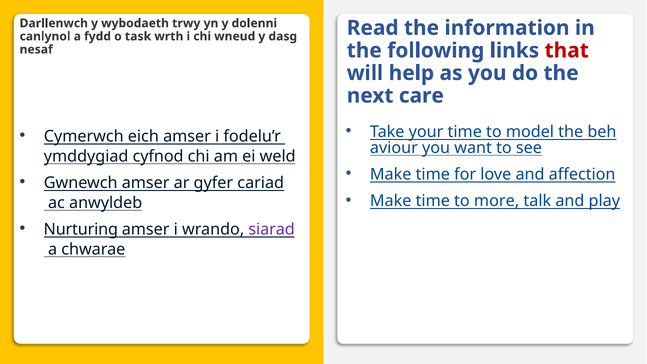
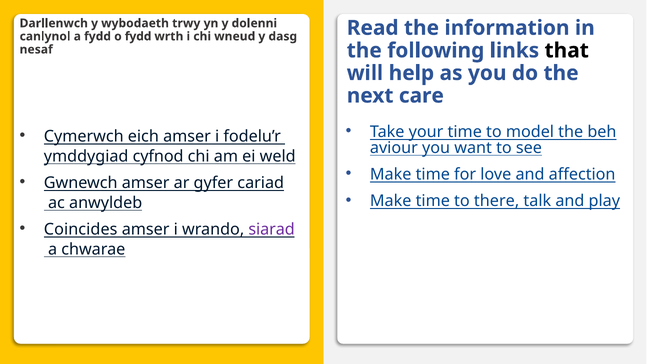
o task: task -> fydd (138, 36)
that colour: red -> black (567, 51)
more: more -> there (497, 201)
Nurturing: Nurturing -> Coincides (81, 230)
